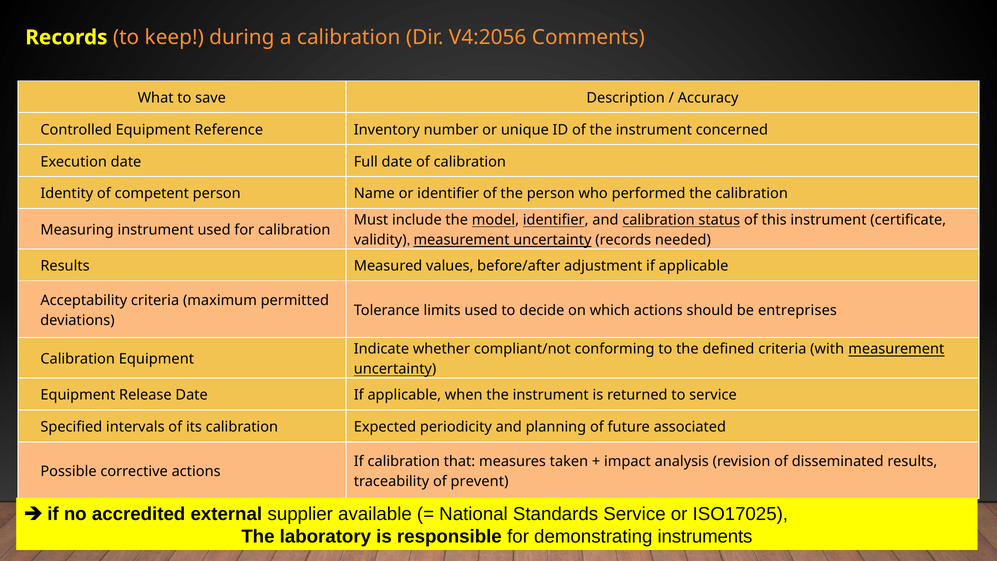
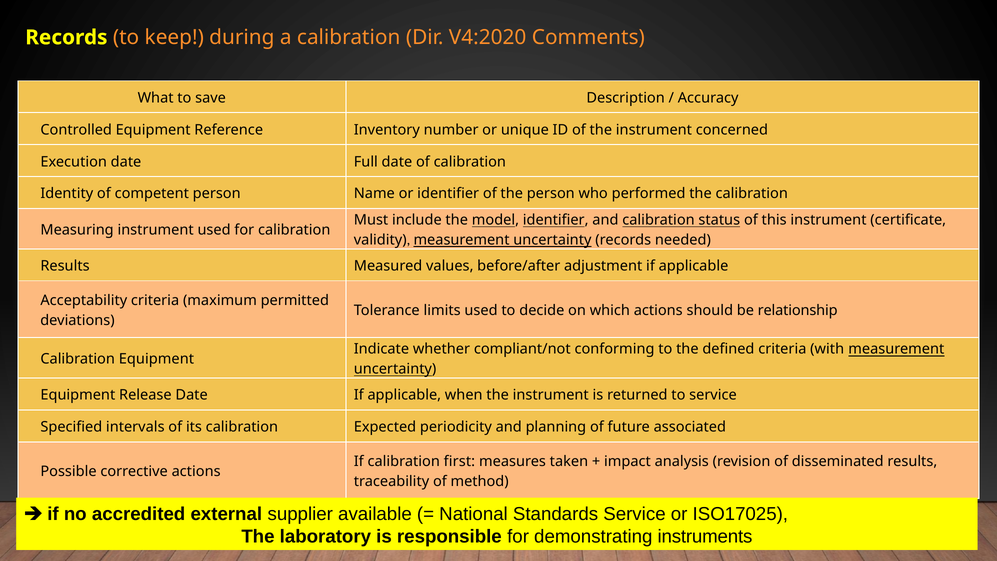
V4:2056: V4:2056 -> V4:2020 (488, 37)
entreprises: entreprises -> relationship (798, 310)
that: that -> first (459, 461)
prevent: prevent -> method (480, 481)
